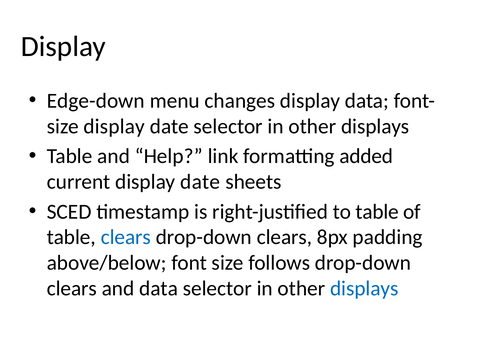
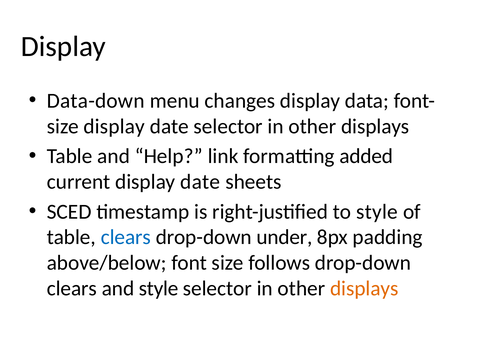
Edge-down: Edge-down -> Data-down (96, 101)
to table: table -> style (377, 212)
clears: clears -> under (285, 237)
and data: data -> style (159, 288)
displays colour: blue -> orange (364, 288)
